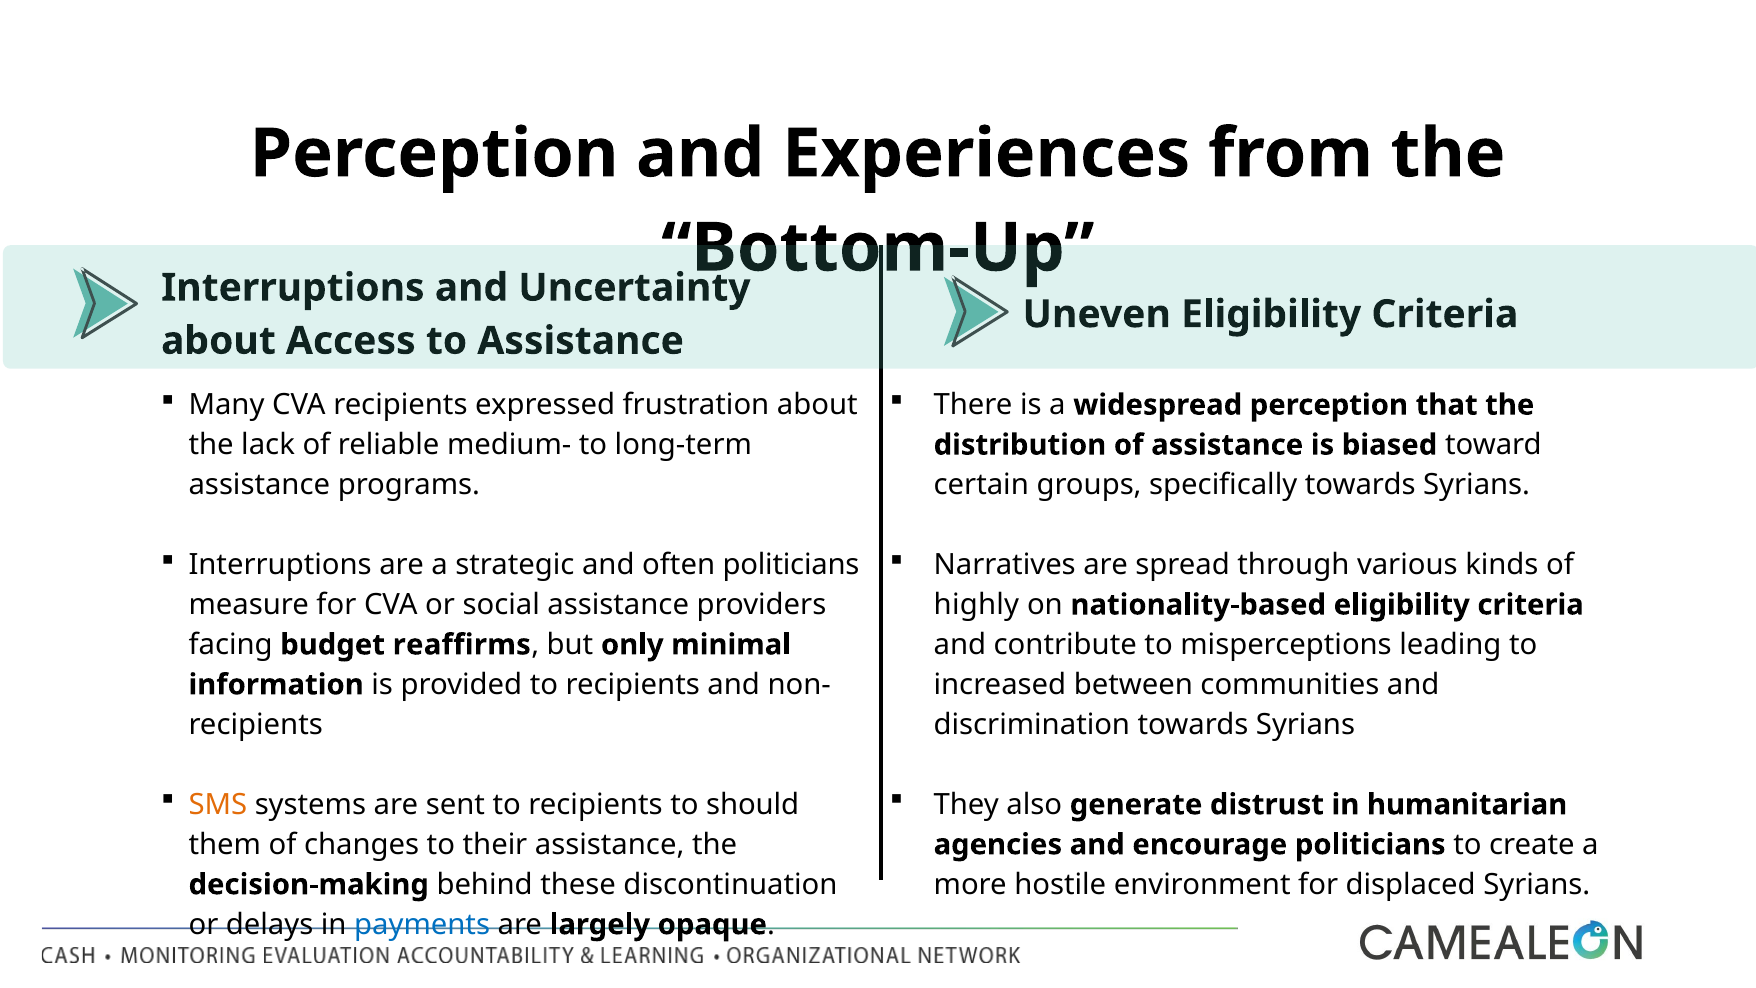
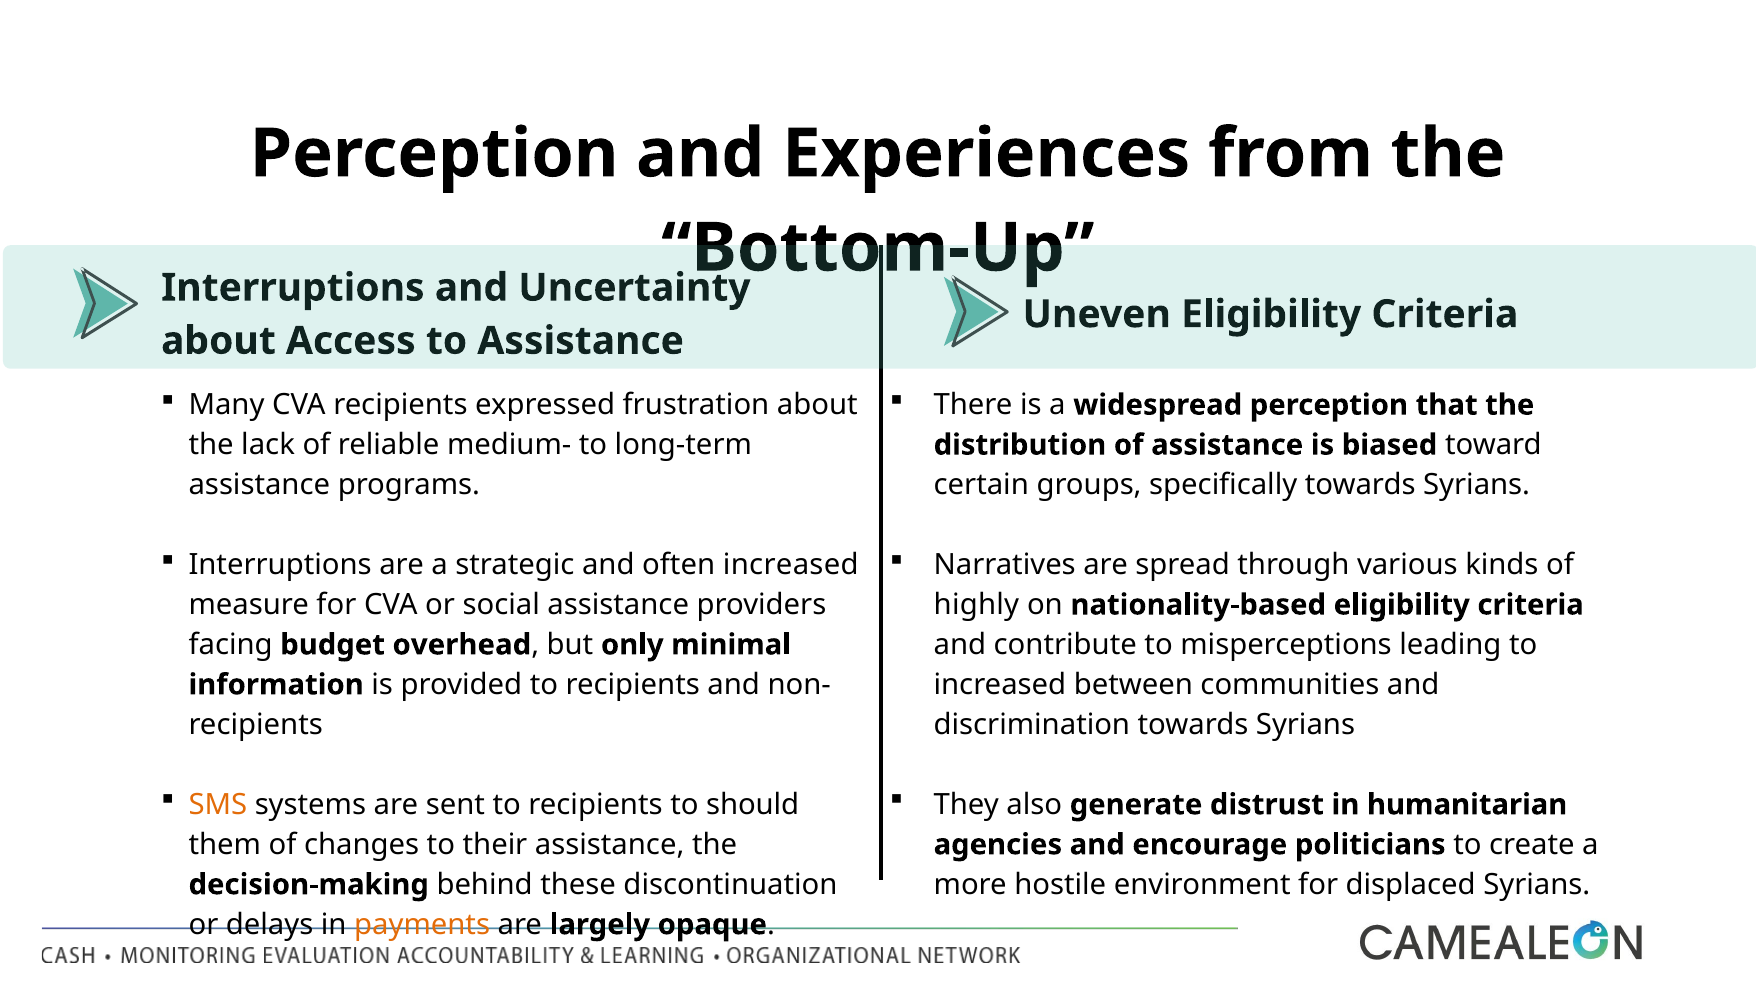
often politicians: politicians -> increased (791, 565)
reaffirms: reaffirms -> overhead (462, 645)
payments colour: blue -> orange (422, 924)
